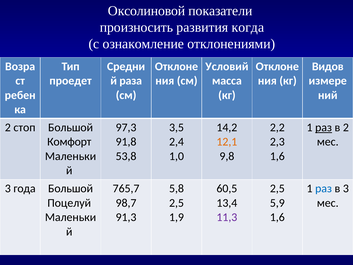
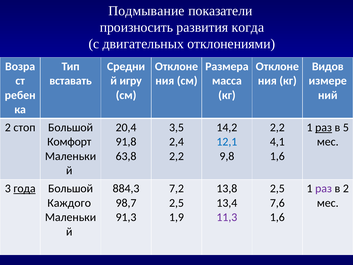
Оксолиновой: Оксолиновой -> Подмывание (146, 11)
ознакомление: ознакомление -> двигательных (143, 44)
Условий: Условий -> Размера (227, 66)
проедет: проедет -> вставать (71, 81)
раза: раза -> игру (131, 81)
97,3: 97,3 -> 20,4 (126, 127)
в 2: 2 -> 5 (346, 127)
12,1 colour: orange -> blue (227, 142)
2,3: 2,3 -> 4,1 (277, 142)
53,8: 53,8 -> 63,8 (126, 156)
1,0: 1,0 -> 2,2 (176, 156)
года underline: none -> present (25, 188)
765,7: 765,7 -> 884,3 (126, 188)
5,8: 5,8 -> 7,2 (176, 188)
60,5: 60,5 -> 13,8 (227, 188)
раз colour: blue -> purple (324, 188)
в 3: 3 -> 2 (346, 188)
Поцелуй: Поцелуй -> Каждого (69, 203)
5,9: 5,9 -> 7,6 (277, 203)
